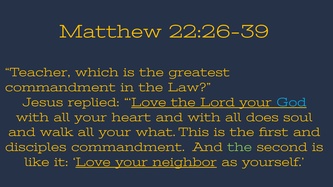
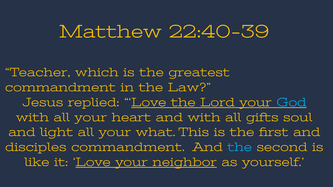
22:26-39: 22:26-39 -> 22:40-39 (219, 32)
does: does -> gifts (262, 117)
walk: walk -> light (57, 132)
the colour: light green -> light blue (240, 147)
